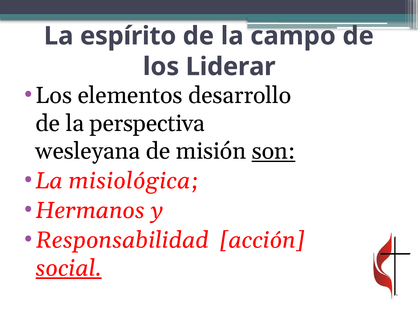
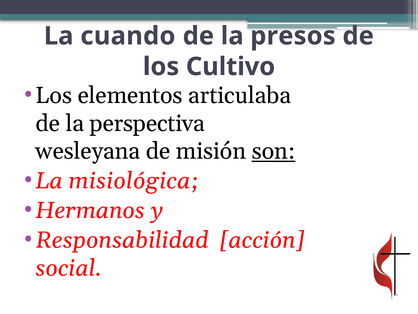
espírito: espírito -> cuando (128, 36)
campo: campo -> presos (293, 36)
Liderar: Liderar -> Cultivo (231, 67)
desarrollo: desarrollo -> articulaba (240, 95)
social underline: present -> none (69, 268)
